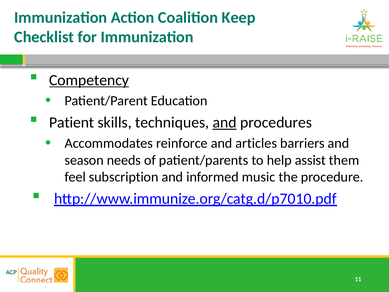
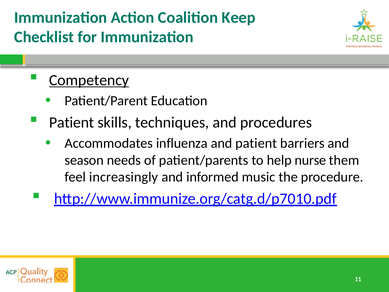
and underline: present -> none (225, 122)
reinforce: reinforce -> influenza (182, 143)
and articles: articles -> patient (256, 143)
assist: assist -> nurse (310, 160)
subscription: subscription -> increasingly (124, 177)
